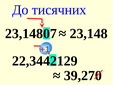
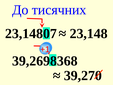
22,3442129: 22,3442129 -> 39,2698368 (45, 61)
